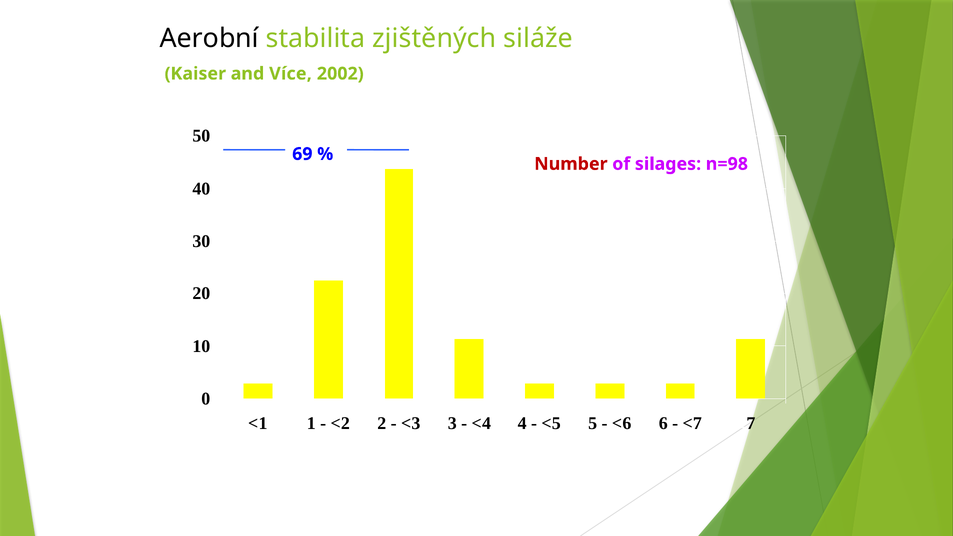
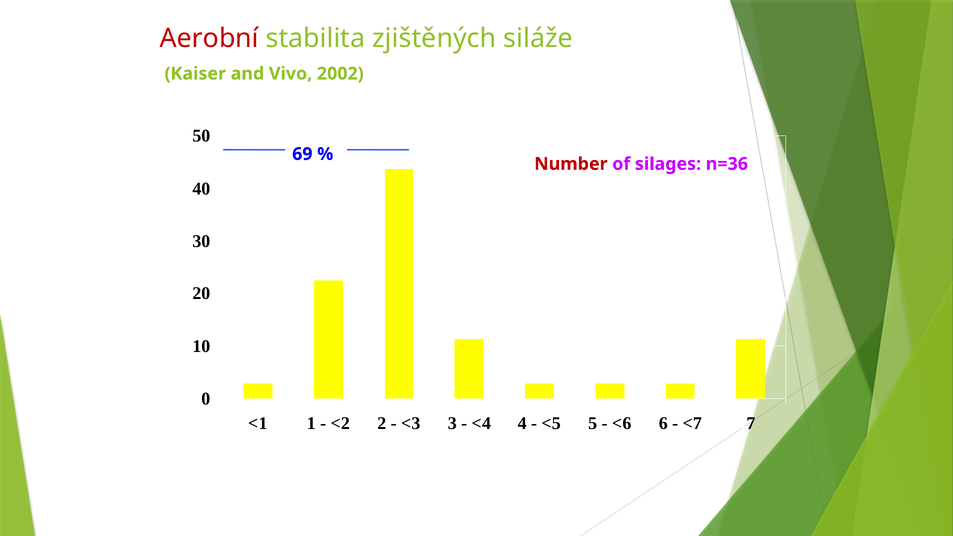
Aerobní colour: black -> red (209, 39)
Více: Více -> Vivo (291, 74)
n=98: n=98 -> n=36 (727, 164)
